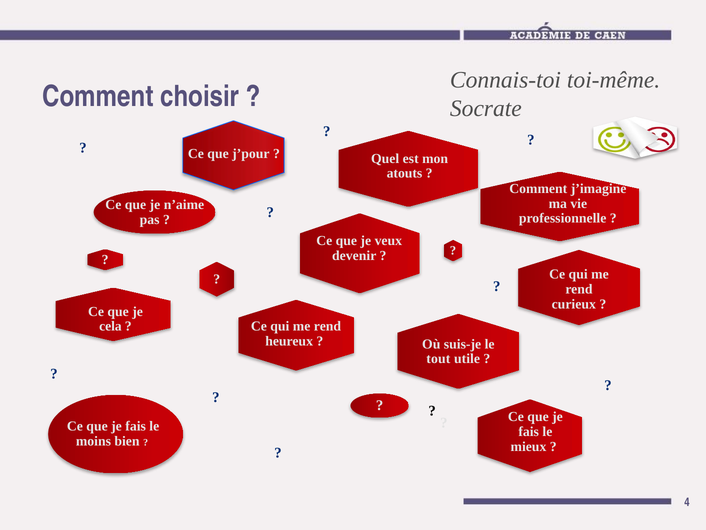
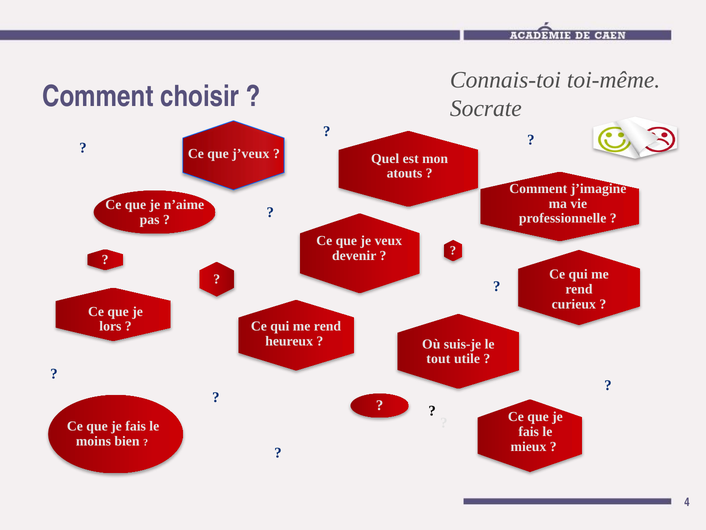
j’pour: j’pour -> j’veux (251, 154)
cela: cela -> lors (110, 326)
